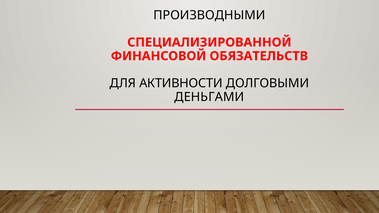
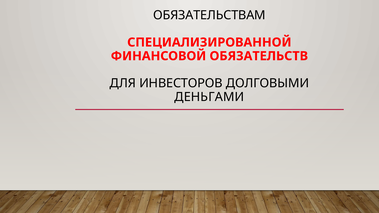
ПРОИЗВОДНЫМИ: ПРОИЗВОДНЫМИ -> ОБЯЗАТЕЛЬСТВАМ (209, 15)
АКТИВНОСТИ: АКТИВНОСТИ -> ИНВЕСТОРОВ (181, 83)
